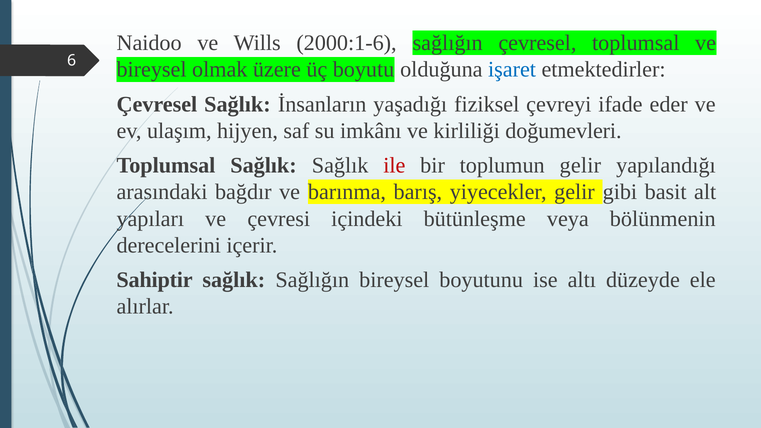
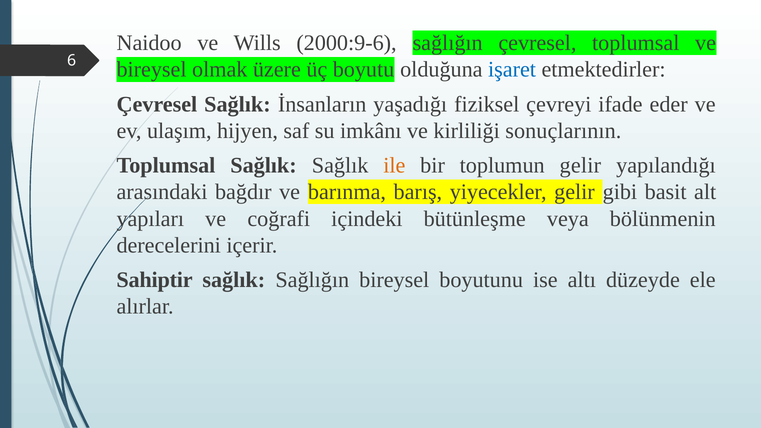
2000:1-6: 2000:1-6 -> 2000:9-6 (347, 43)
doğumevleri: doğumevleri -> sonuçlarının (563, 131)
ile colour: red -> orange (394, 165)
çevresi: çevresi -> coğrafi (279, 219)
